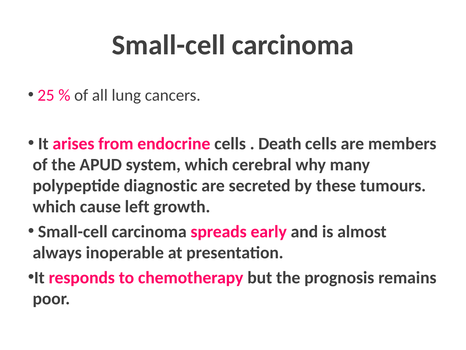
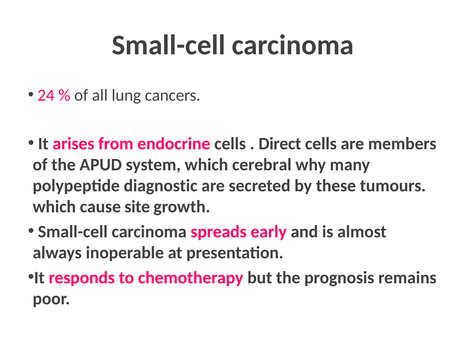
25: 25 -> 24 (46, 95)
Death: Death -> Direct (280, 143)
left: left -> site (137, 206)
